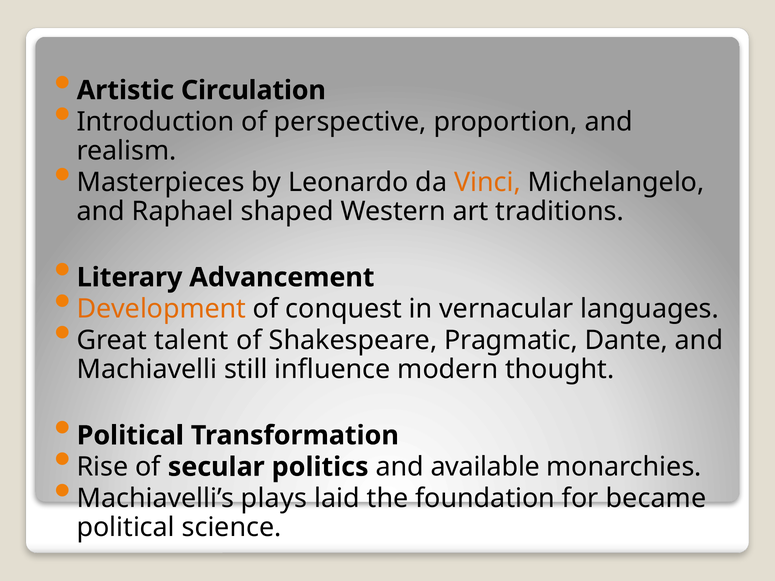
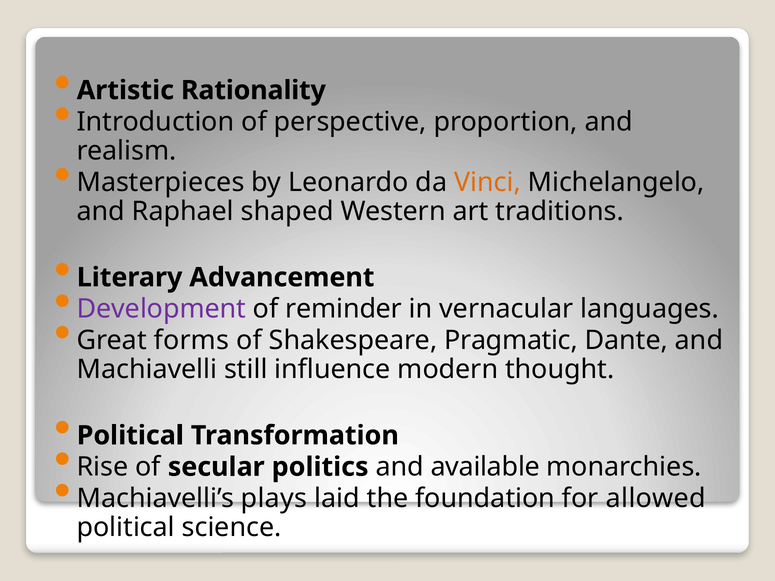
Circulation: Circulation -> Rationality (253, 90)
Development colour: orange -> purple (161, 309)
conquest: conquest -> reminder (344, 309)
talent: talent -> forms (191, 340)
became: became -> allowed (656, 499)
